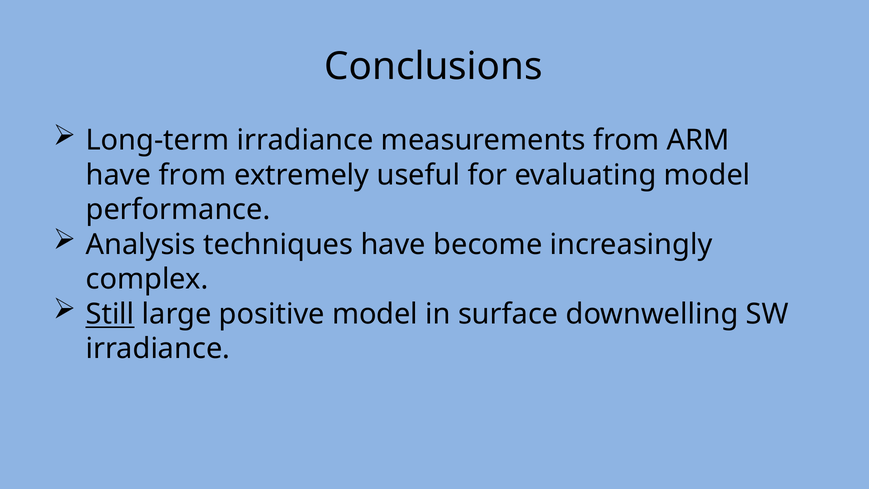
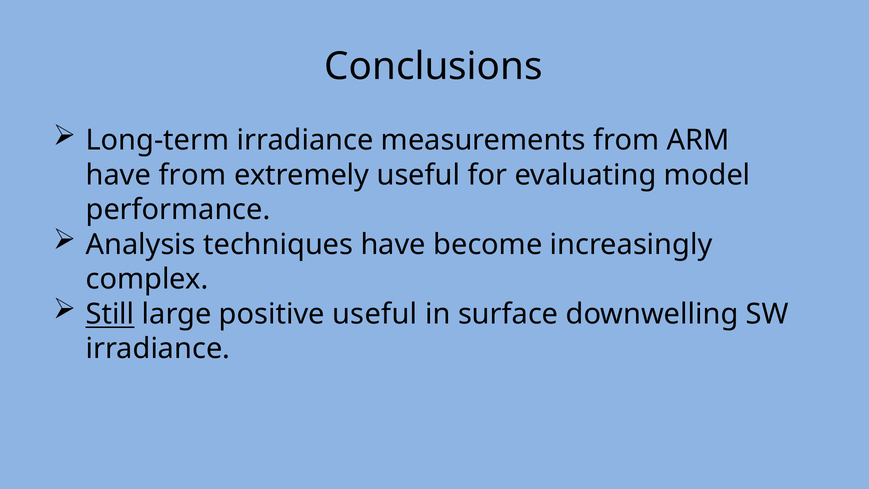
positive model: model -> useful (375, 314)
